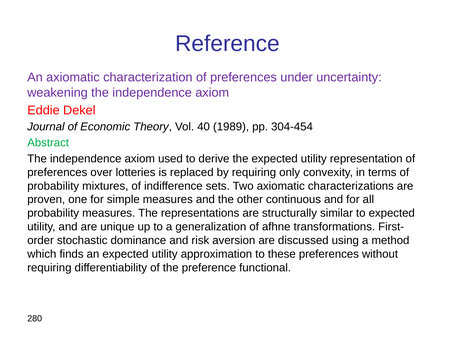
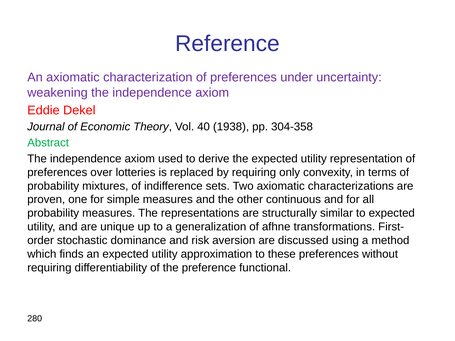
1989: 1989 -> 1938 (231, 127)
304-454: 304-454 -> 304-358 (292, 127)
